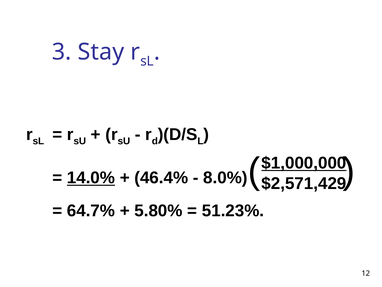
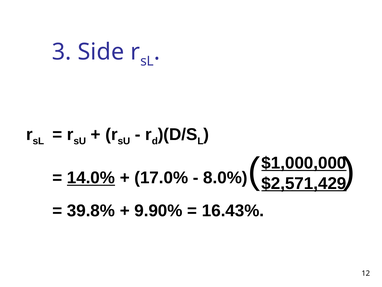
Stay: Stay -> Side (101, 52)
46.4%: 46.4% -> 17.0% (161, 178)
$2,571,429 underline: none -> present (304, 183)
64.7%: 64.7% -> 39.8% (91, 210)
5.80%: 5.80% -> 9.90% (158, 210)
51.23%: 51.23% -> 16.43% (233, 210)
